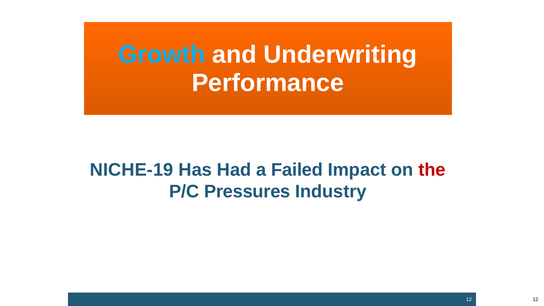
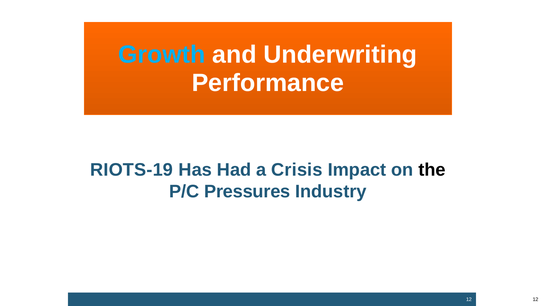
NICHE-19: NICHE-19 -> RIOTS-19 (132, 170)
Failed: Failed -> Crisis (297, 170)
the colour: red -> black (432, 170)
